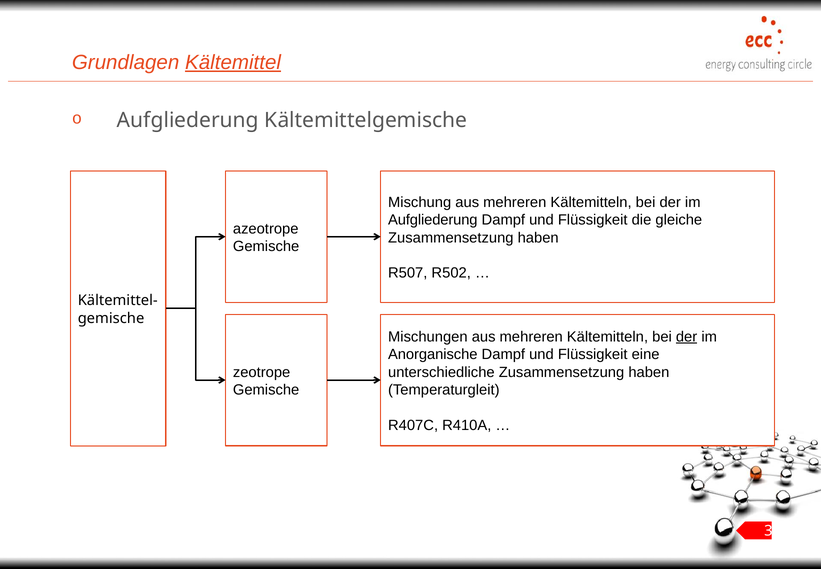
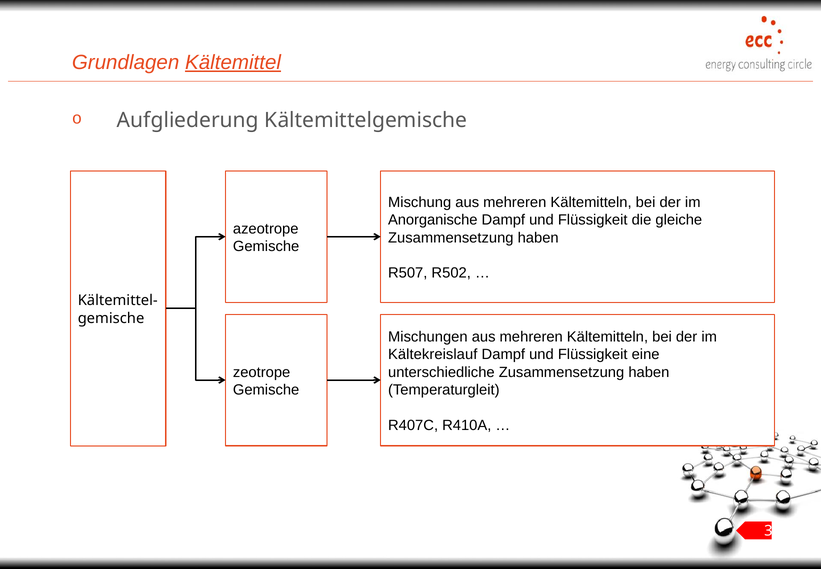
Aufgliederung: Aufgliederung -> Anorganische (433, 220)
der underline: present -> none (687, 336)
Anorganische: Anorganische -> Kältekreislauf (433, 354)
